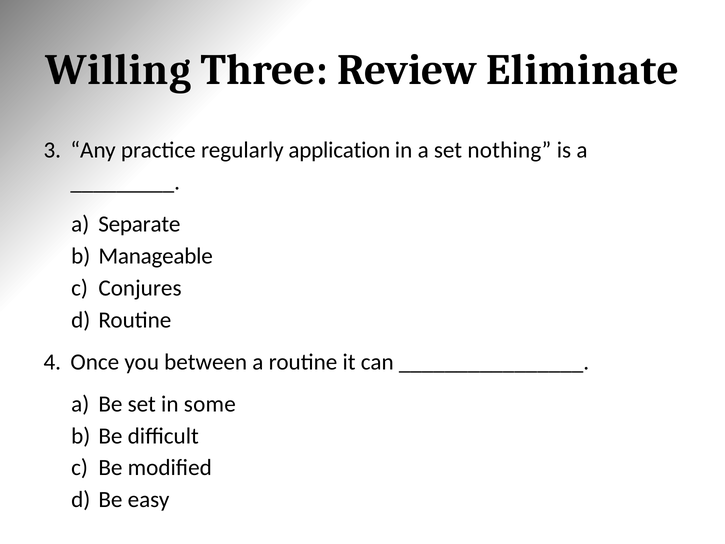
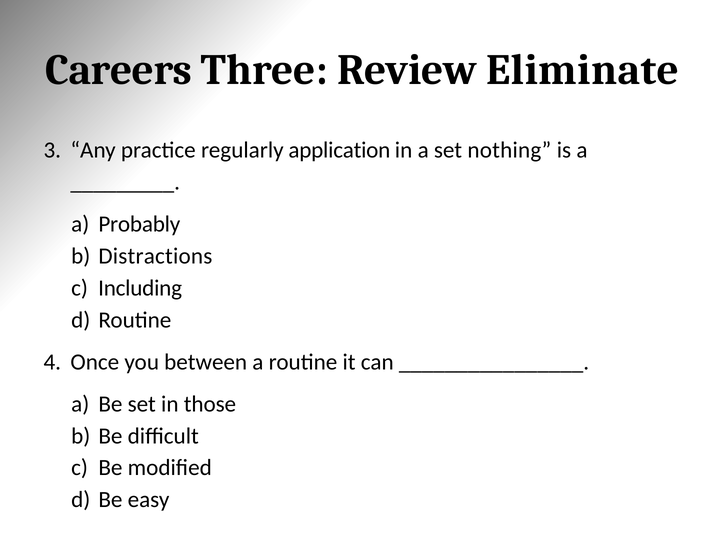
Willing: Willing -> Careers (119, 70)
Separate: Separate -> Probably (139, 224)
Manageable: Manageable -> Distractions (155, 256)
Conjures: Conjures -> Including (140, 288)
some: some -> those (210, 404)
